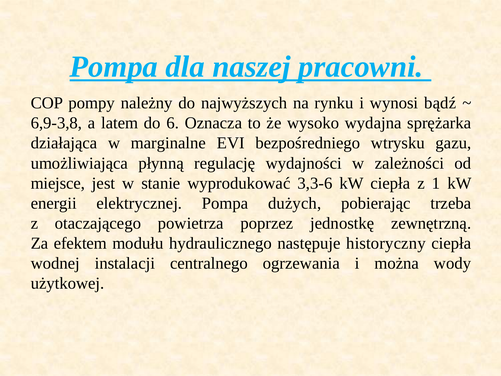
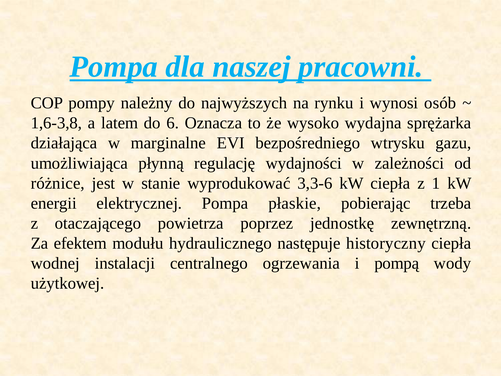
bądź: bądź -> osób (440, 103)
6,9-3,8: 6,9-3,8 -> 1,6-3,8 (56, 123)
miejsce: miejsce -> różnice (58, 183)
dużych: dużych -> płaskie (295, 203)
można: można -> pompą (397, 263)
